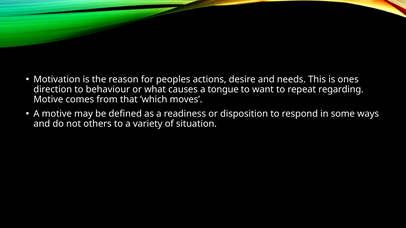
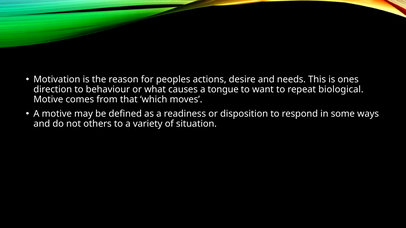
regarding: regarding -> biological (341, 90)
